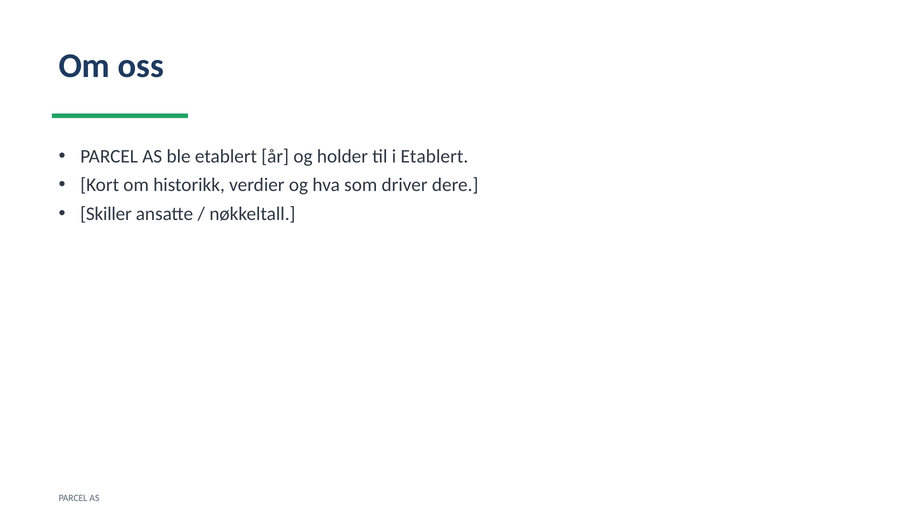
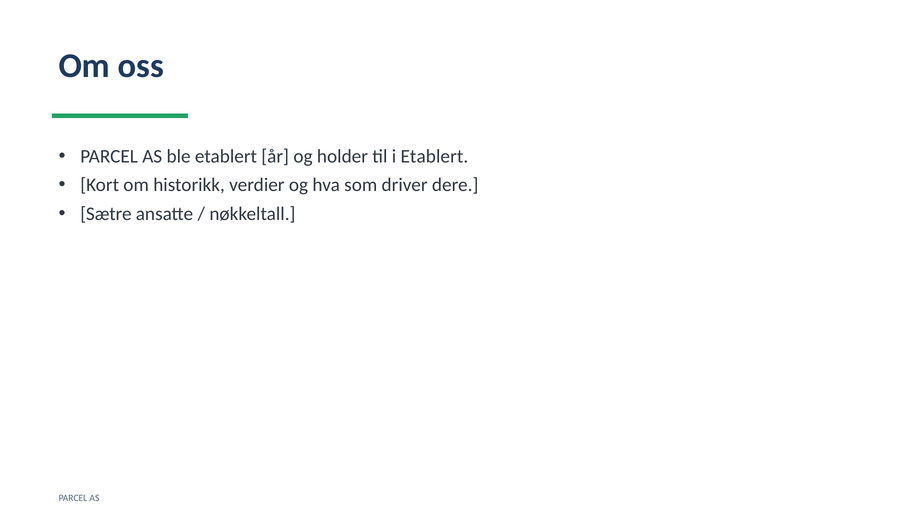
Skiller: Skiller -> Sætre (106, 214)
